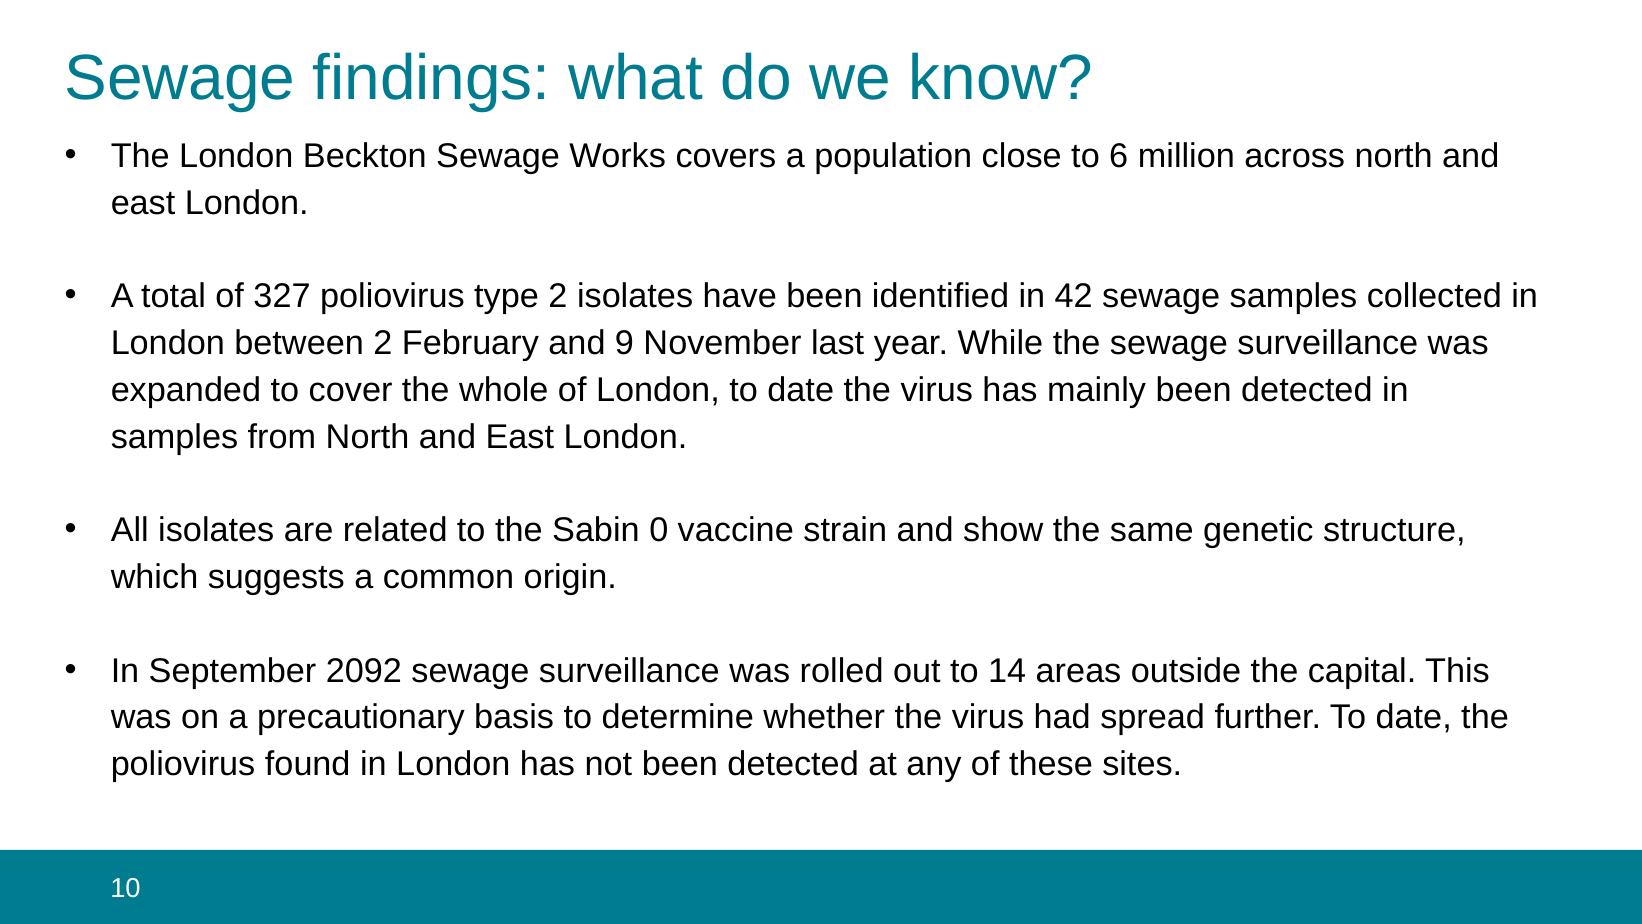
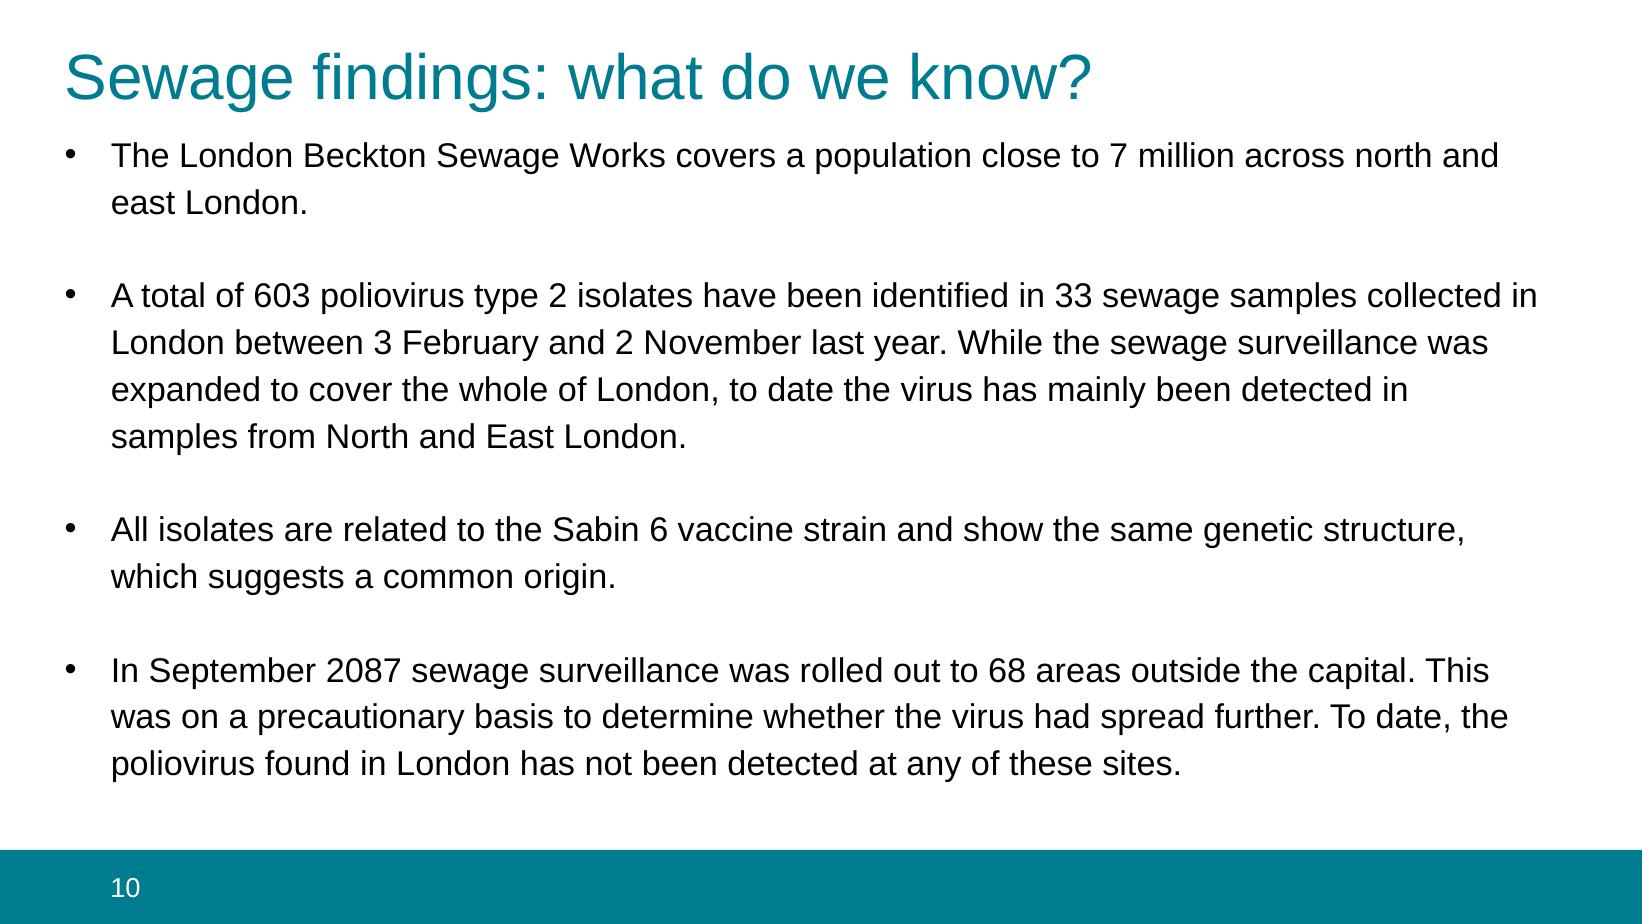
6: 6 -> 7 (1119, 156)
327: 327 -> 603 (282, 296)
42: 42 -> 33 (1074, 296)
between 2: 2 -> 3 (383, 343)
and 9: 9 -> 2 (625, 343)
0: 0 -> 6 (659, 530)
2092: 2092 -> 2087 (364, 671)
14: 14 -> 68 (1007, 671)
